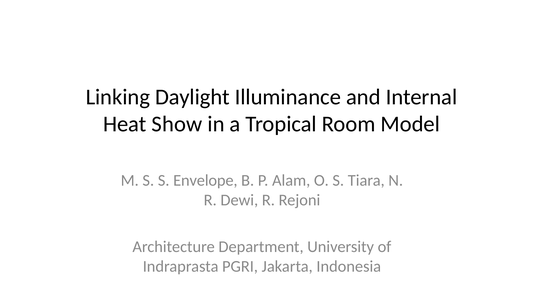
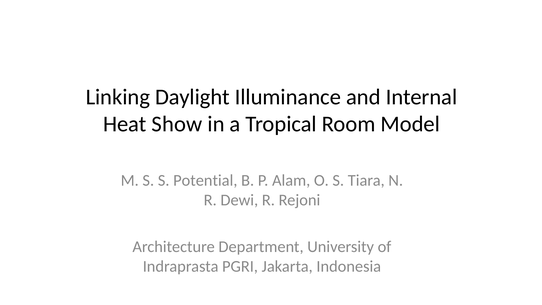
Envelope: Envelope -> Potential (205, 180)
